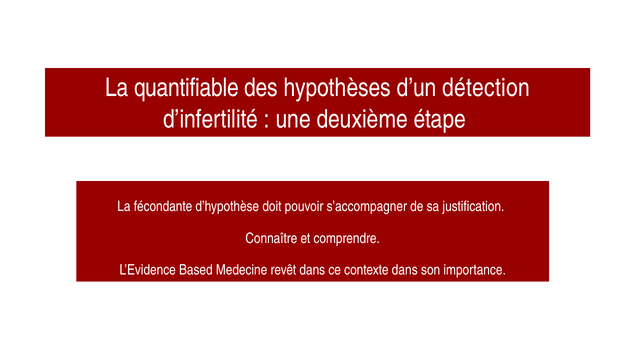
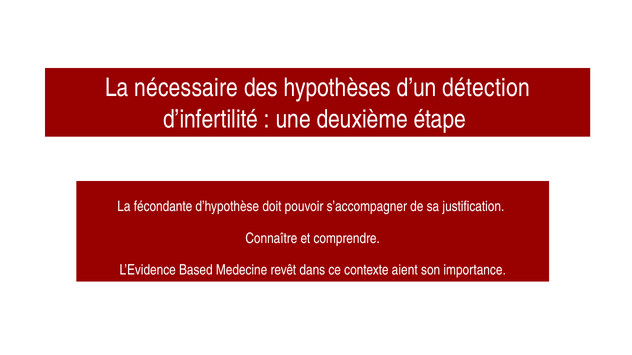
quantifiable: quantifiable -> nécessaire (186, 88)
contexte dans: dans -> aient (405, 270)
